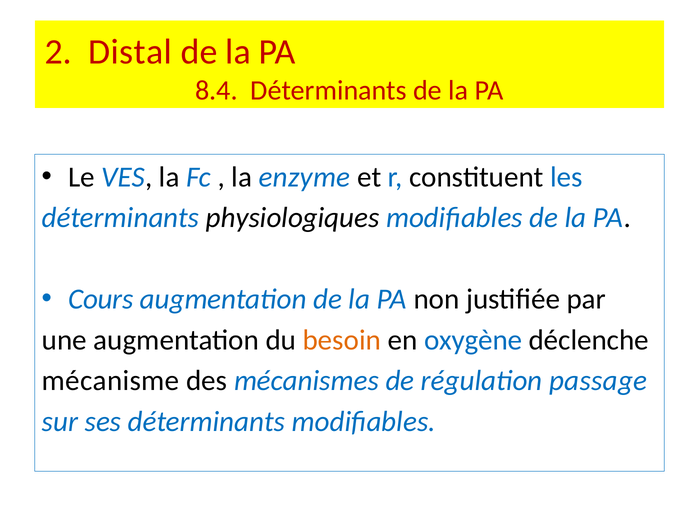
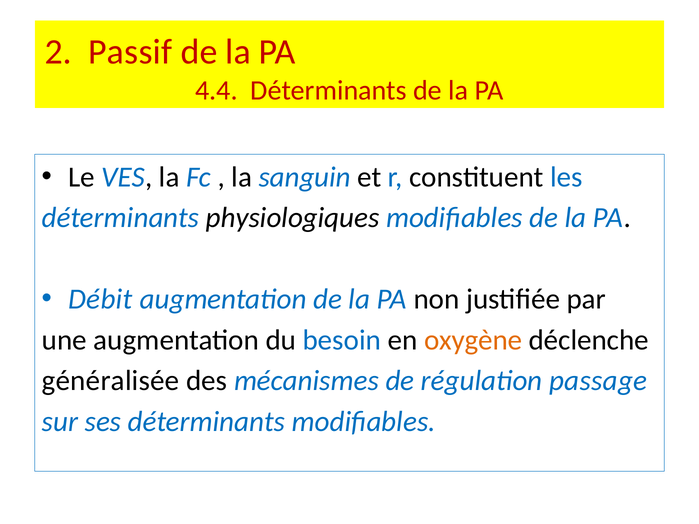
Distal: Distal -> Passif (130, 52)
8.4: 8.4 -> 4.4 (216, 91)
enzyme: enzyme -> sanguin (305, 177)
Cours: Cours -> Débit (100, 299)
besoin colour: orange -> blue (342, 340)
oxygène colour: blue -> orange (473, 340)
mécanisme: mécanisme -> généralisée (111, 381)
